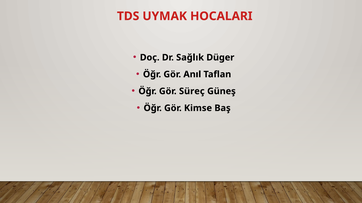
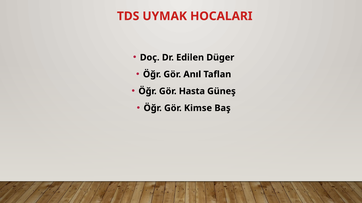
Sağlık: Sağlık -> Edilen (190, 58)
Süreç: Süreç -> Hasta (192, 91)
